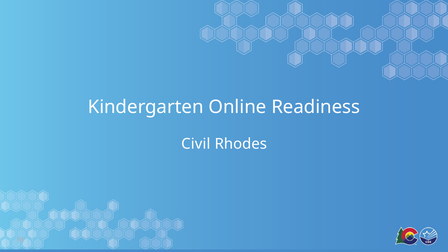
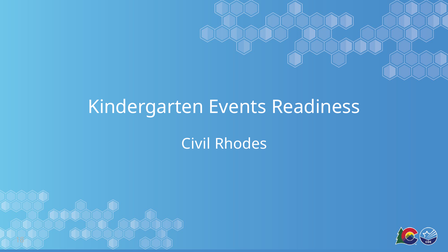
Online: Online -> Events (237, 107)
